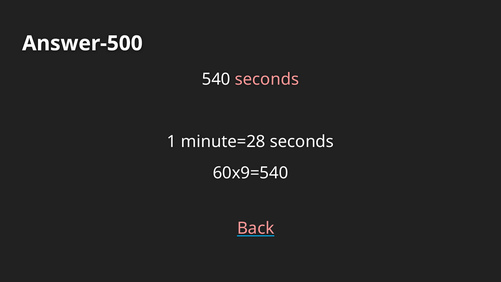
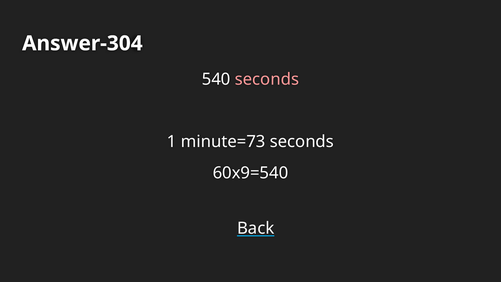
Answer-500: Answer-500 -> Answer-304 (82, 43)
minute=28: minute=28 -> minute=73 (223, 142)
Back colour: pink -> white (256, 228)
